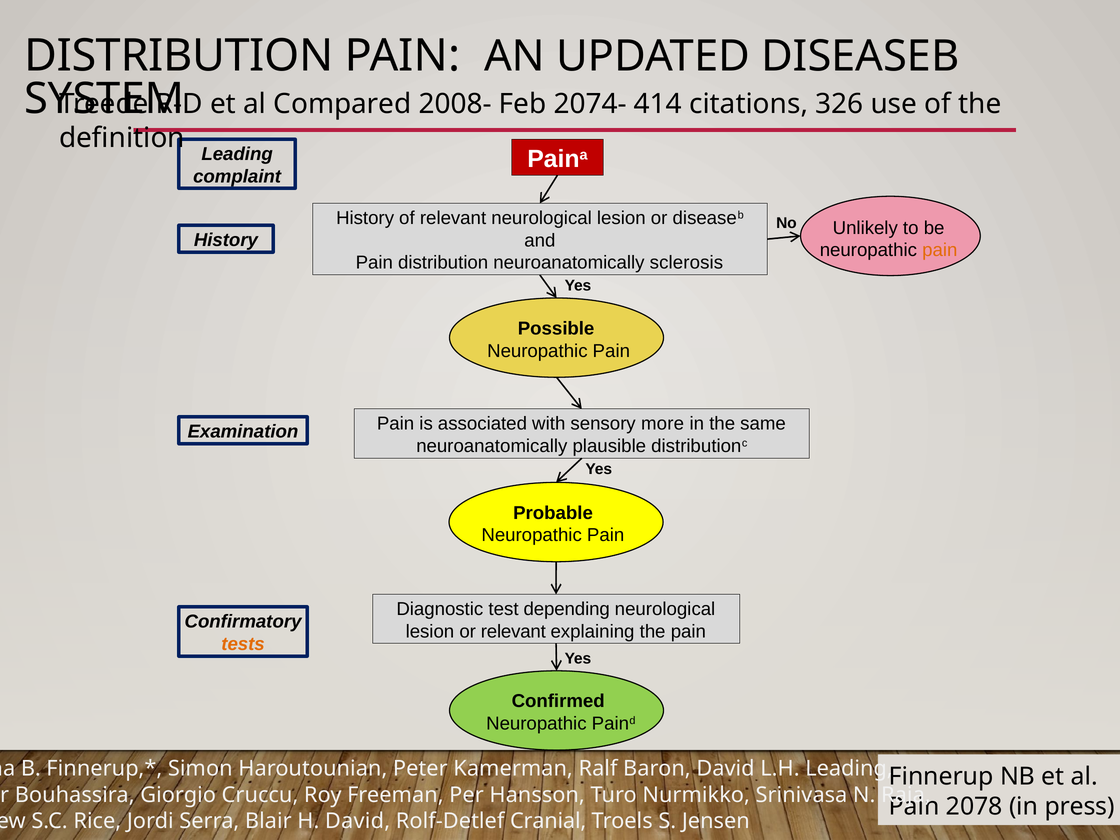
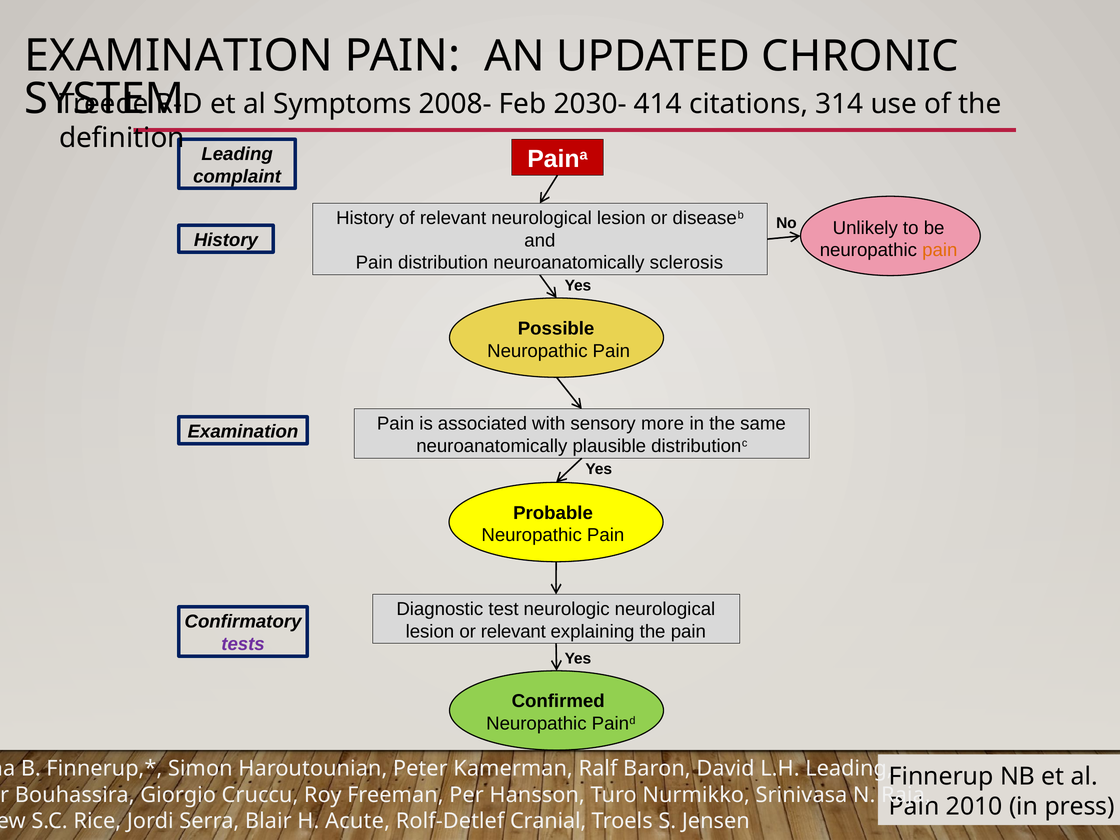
DISTRIBUTION: DISTRIBUTION -> EXAMINATION (179, 56)
UPDATED DISEASEB: DISEASEB -> CHRONIC (860, 56)
Compared: Compared -> Symptoms (343, 104)
2074-: 2074- -> 2030- (590, 104)
326: 326 -> 314 (839, 104)
depending: depending -> neurologic (567, 609)
tests colour: orange -> purple (243, 644)
2078: 2078 -> 2010 (974, 806)
H David: David -> Acute (358, 821)
